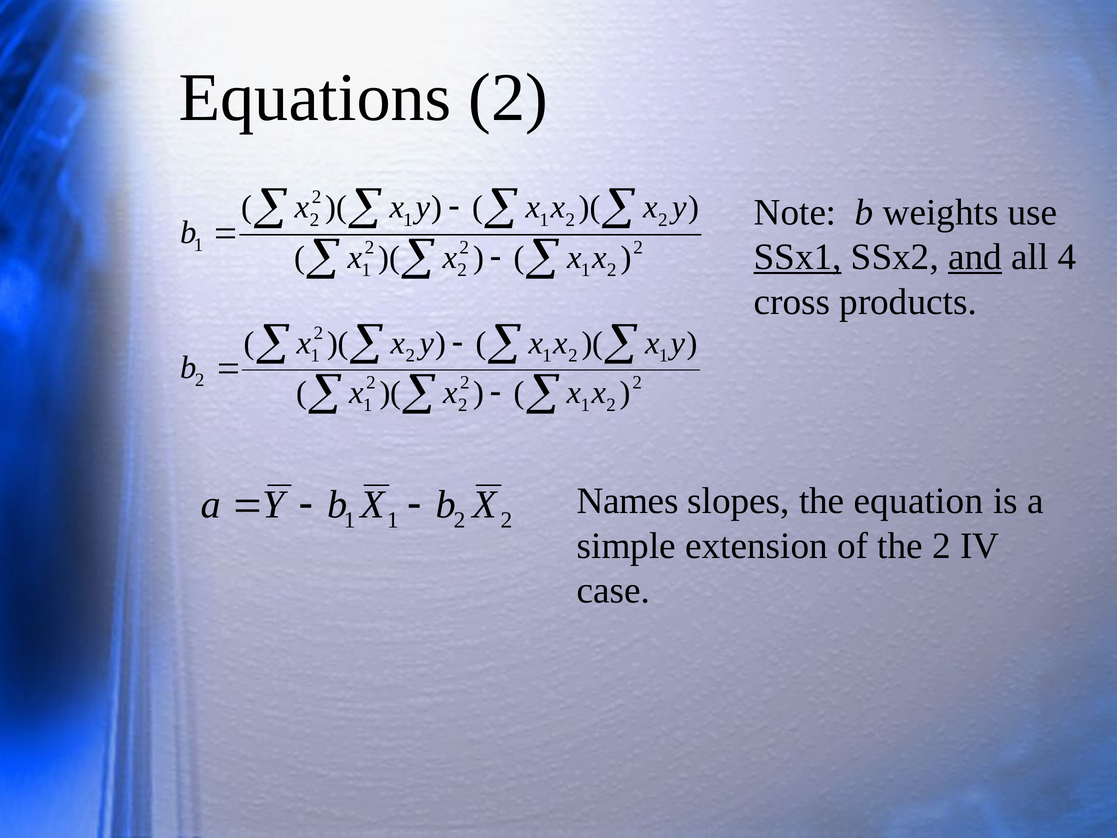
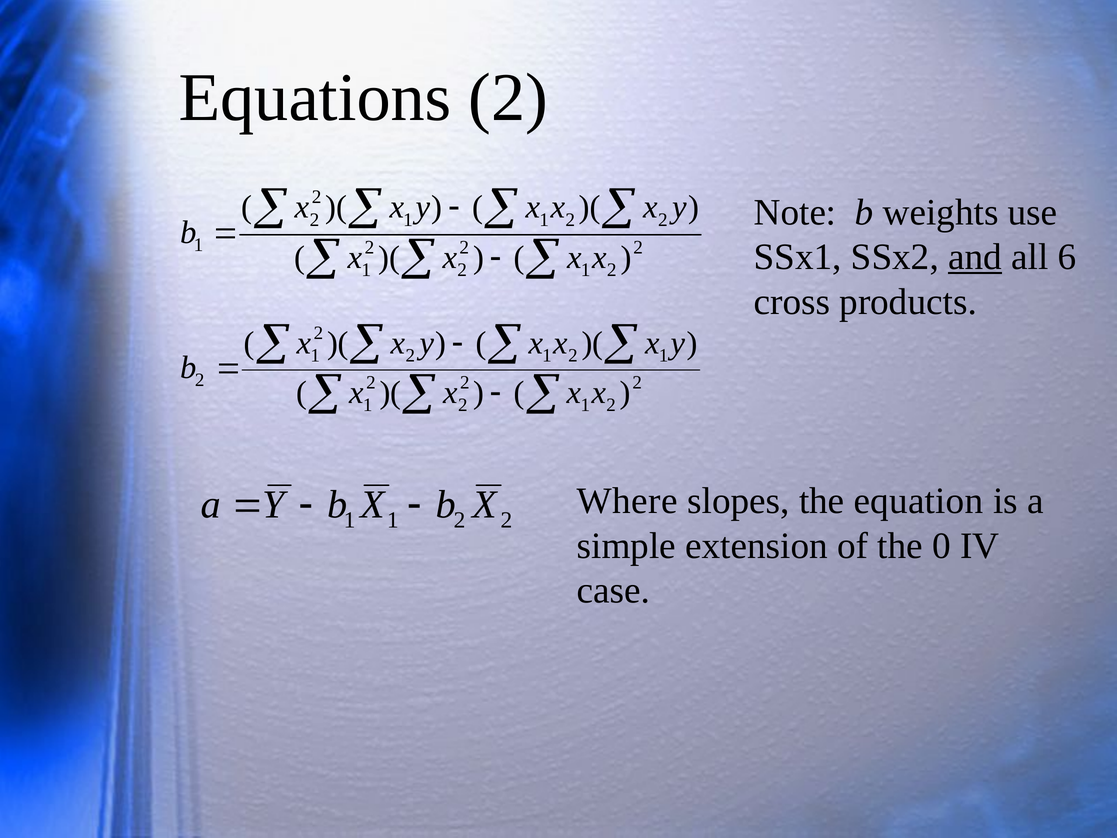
SSx1 underline: present -> none (798, 257)
4: 4 -> 6 (1067, 257)
Names: Names -> Where (627, 501)
the 2: 2 -> 0 (941, 546)
